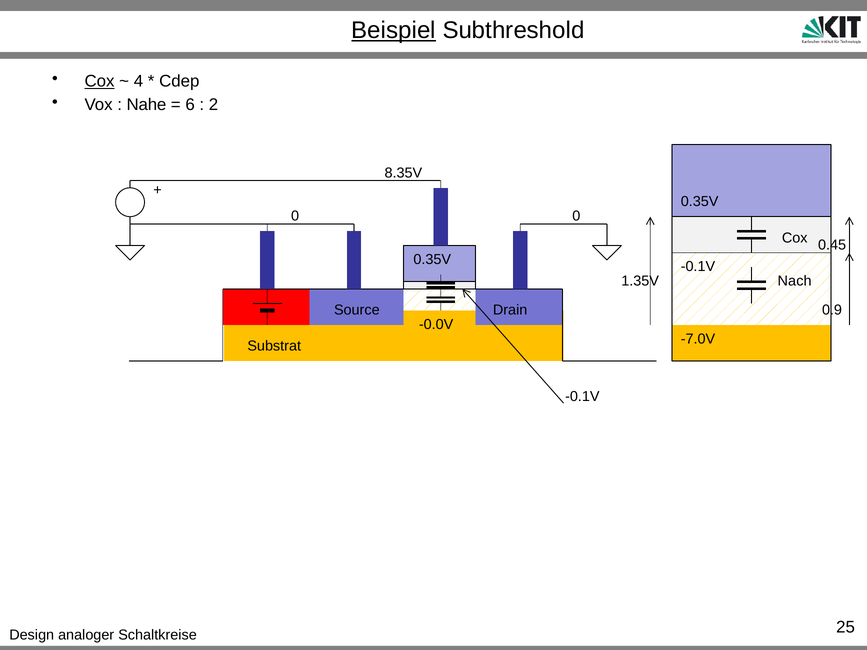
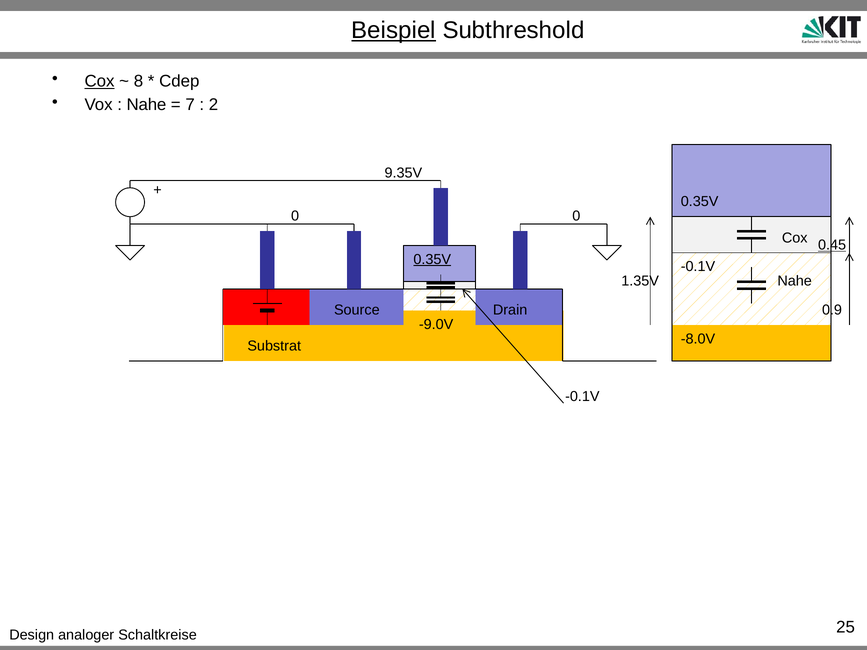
4: 4 -> 8 (138, 81)
6: 6 -> 7 (190, 105)
8.35V: 8.35V -> 9.35V (403, 173)
0.45 underline: none -> present (832, 245)
0.35V underline: none -> present (432, 260)
Nach: Nach -> Nahe (795, 281)
-0.0V: -0.0V -> -9.0V (436, 325)
-7.0V: -7.0V -> -8.0V (698, 339)
